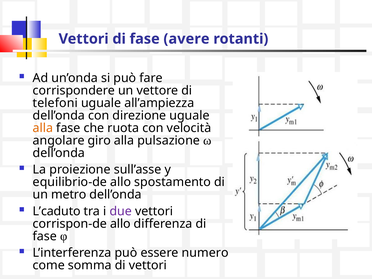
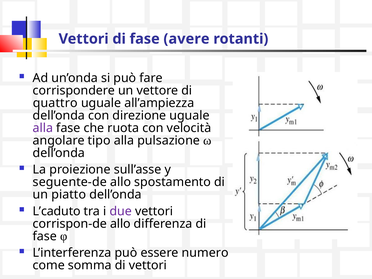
telefoni: telefoni -> quattro (55, 103)
alla colour: orange -> purple (43, 128)
giro: giro -> tipo (99, 141)
equilibrio-de: equilibrio-de -> seguente-de (70, 182)
metro: metro -> piatto (69, 195)
